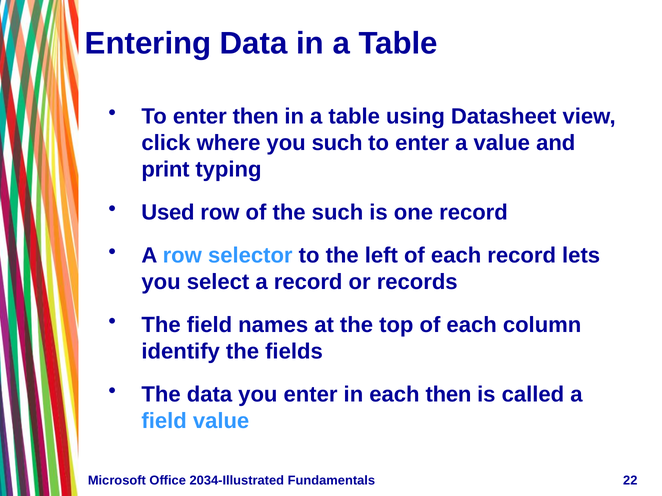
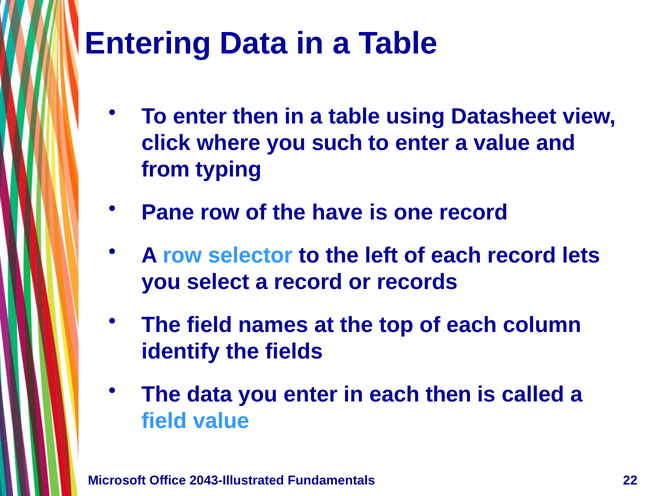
print: print -> from (165, 170)
Used: Used -> Pane (168, 213)
the such: such -> have (337, 213)
2034-Illustrated: 2034-Illustrated -> 2043-Illustrated (237, 481)
